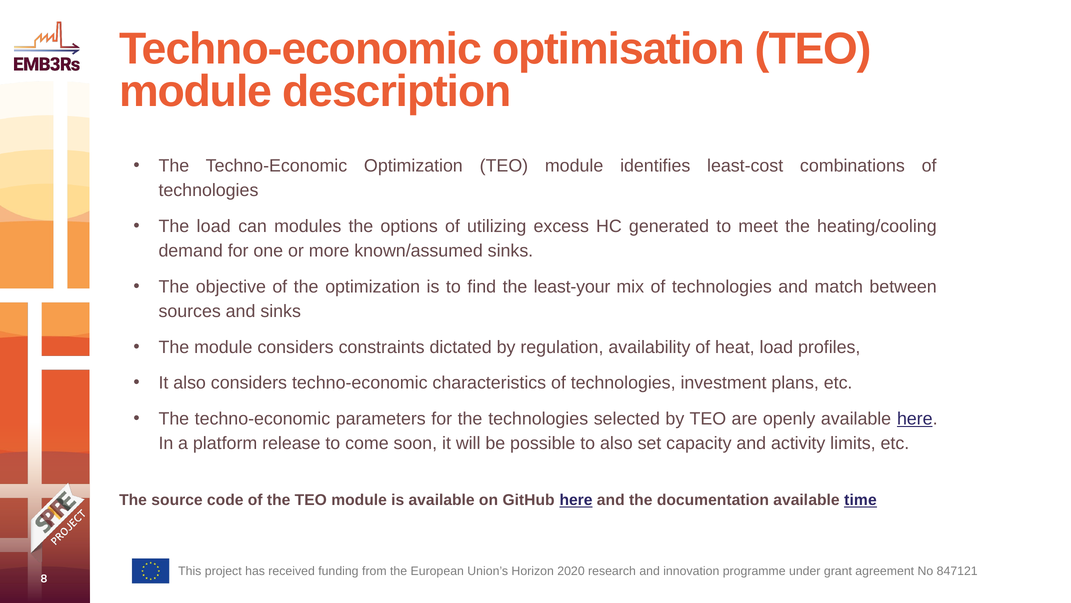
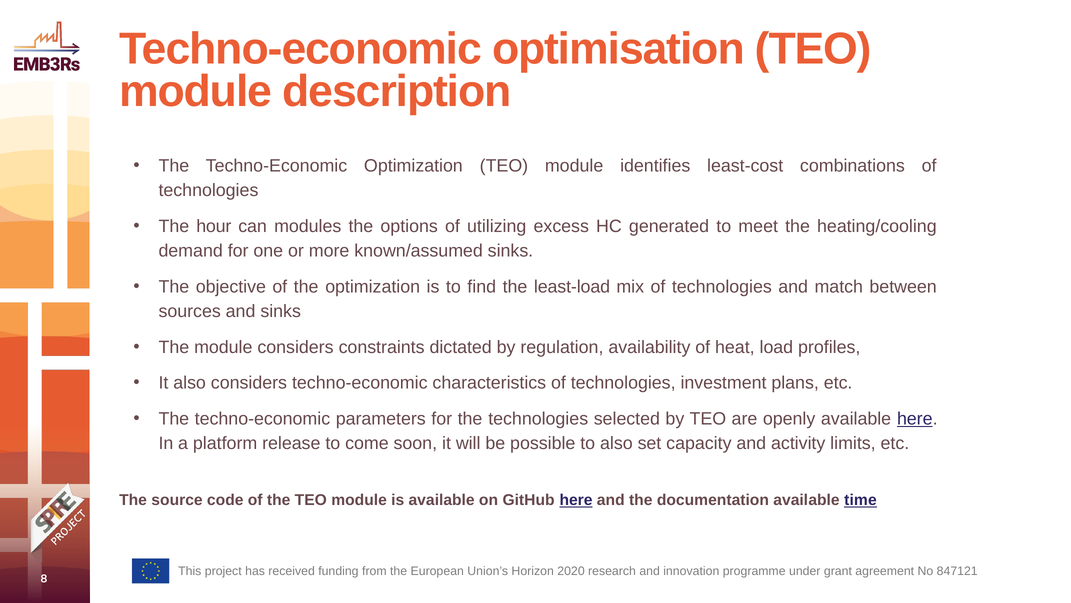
The load: load -> hour (214, 226)
least-your: least-your -> least-load (572, 287)
